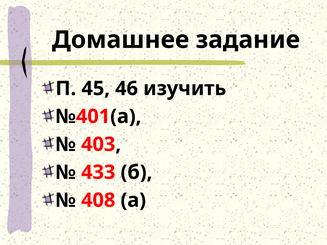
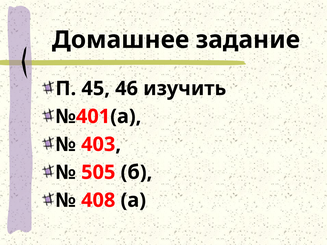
433: 433 -> 505 (98, 172)
